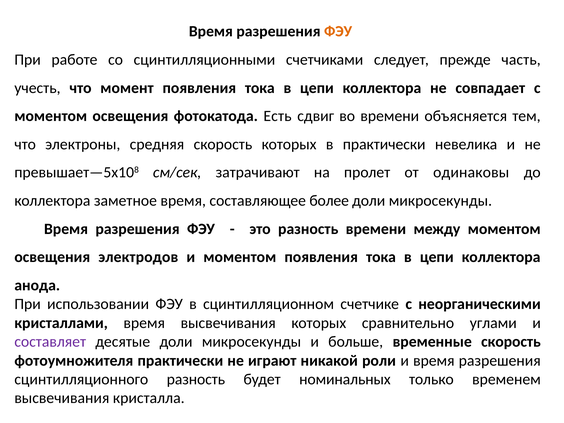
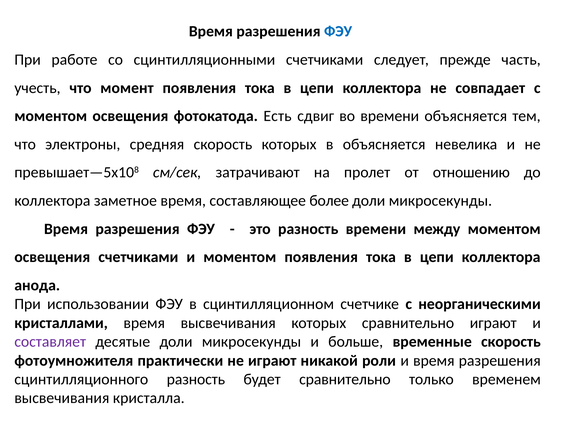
ФЭУ colour: orange -> blue (338, 31)
в практически: практически -> объясняется (384, 144)
одинаковы: одинаковы -> отношению (471, 172)
освещения электродов: электродов -> счетчиками (138, 257)
сравнительно углами: углами -> играют (493, 323)
будет номинальных: номинальных -> сравнительно (345, 379)
